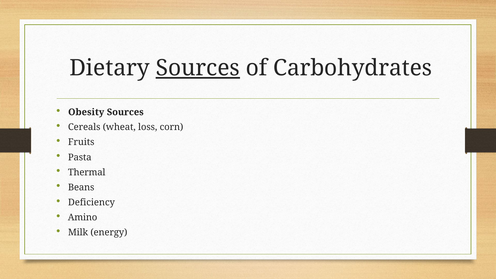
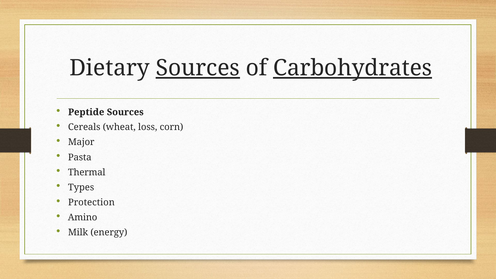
Carbohydrates underline: none -> present (353, 68)
Obesity: Obesity -> Peptide (86, 112)
Fruits: Fruits -> Major (81, 142)
Beans: Beans -> Types (81, 187)
Deficiency: Deficiency -> Protection (91, 202)
